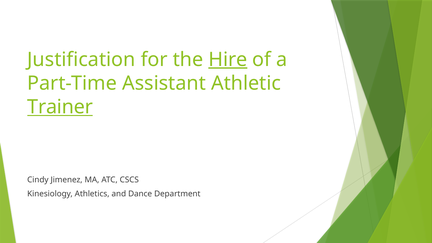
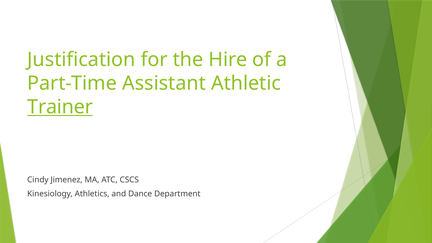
Hire underline: present -> none (228, 60)
